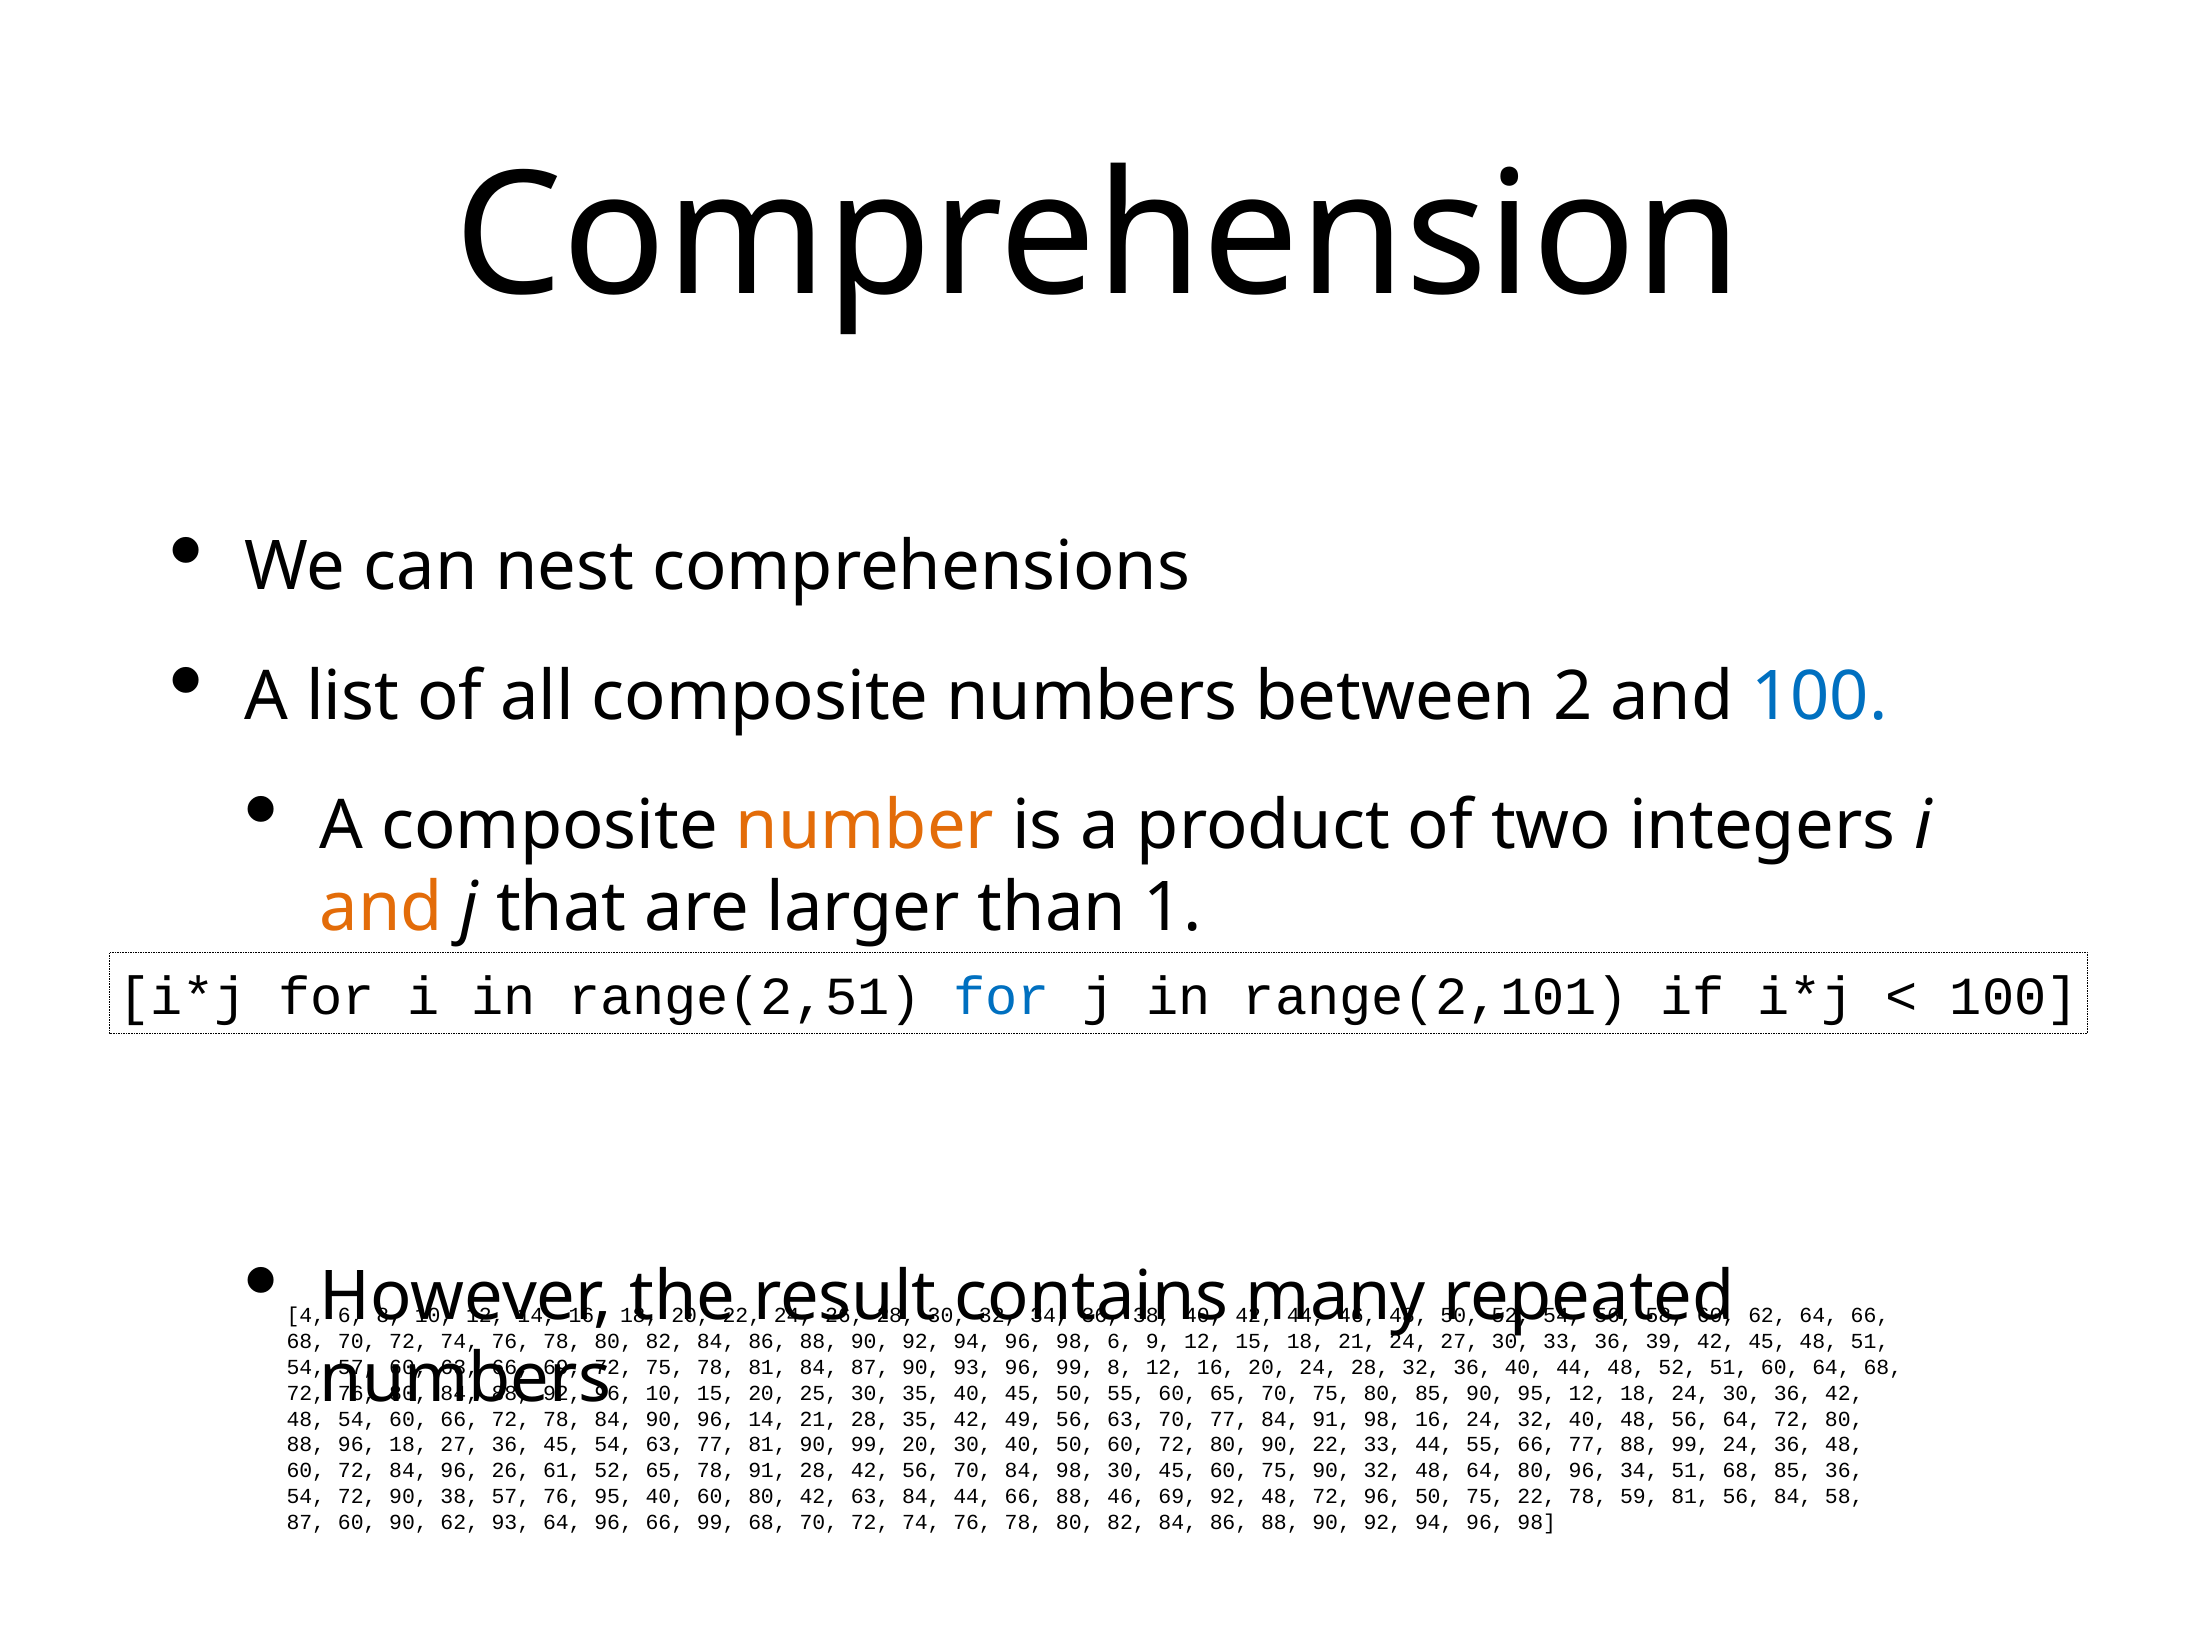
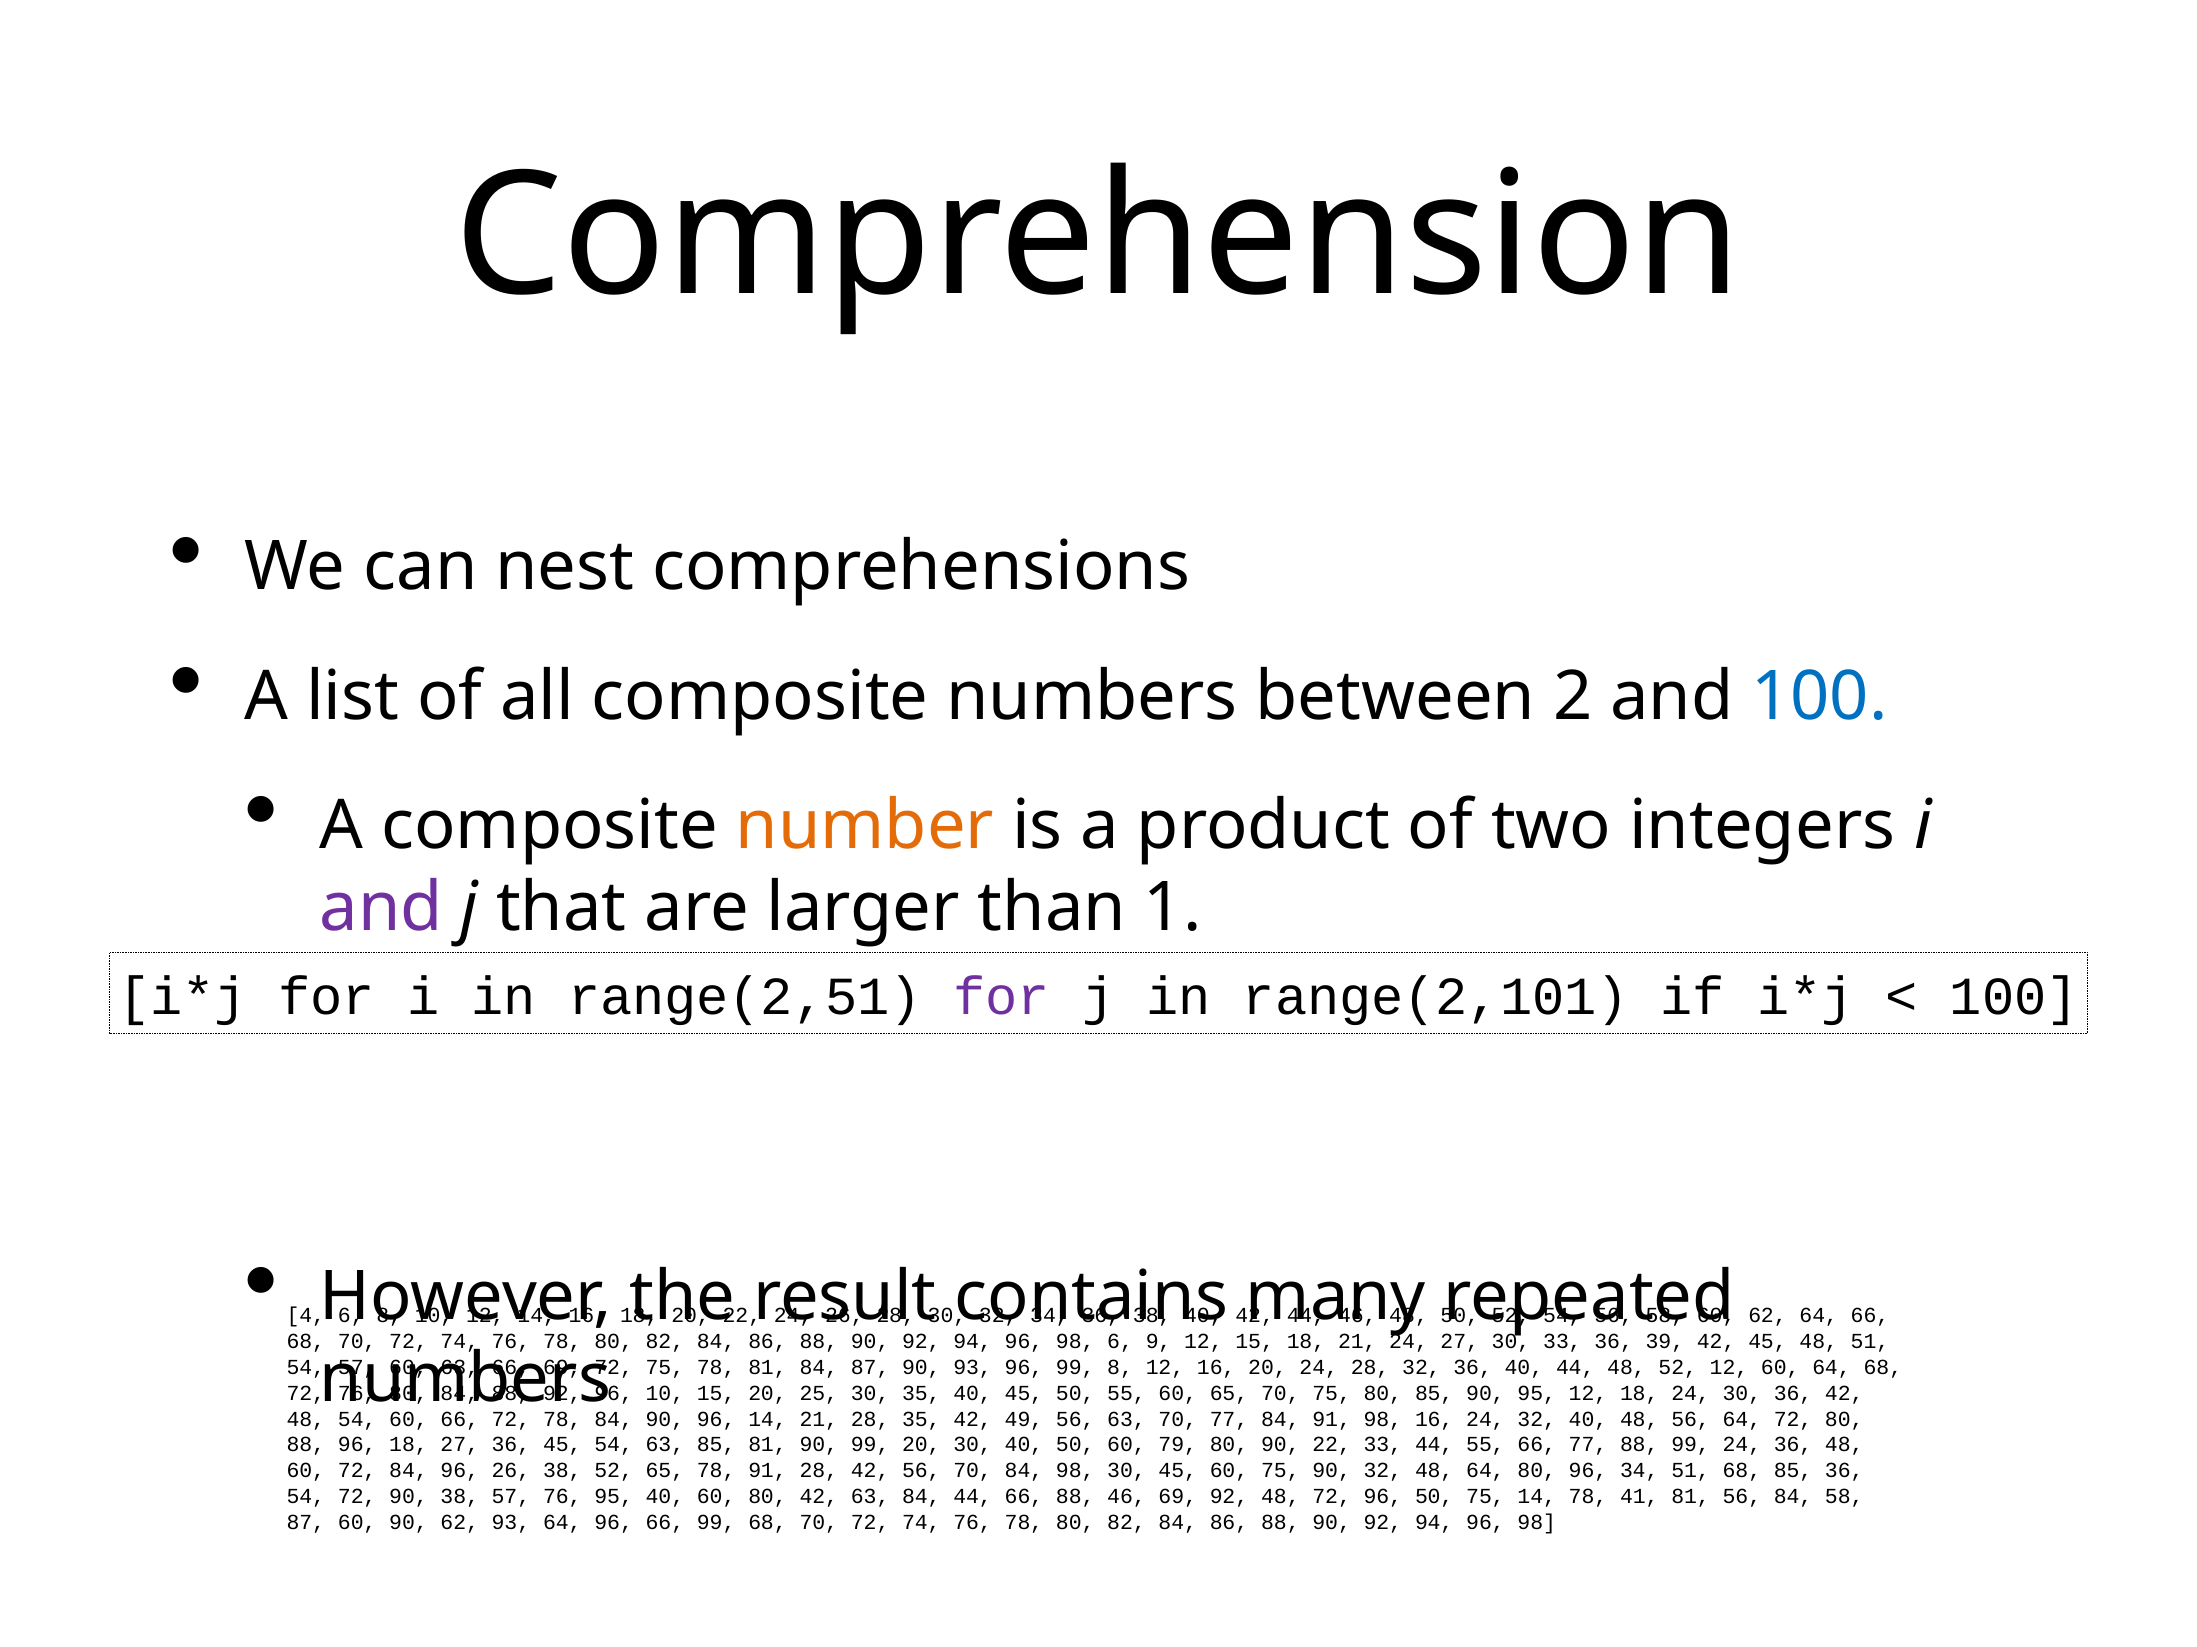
and colour: orange -> purple (381, 909)
for colour: blue -> purple (1002, 997)
52 51: 51 -> 12 (1729, 1368)
63 77: 77 -> 85 (716, 1445)
50 60 72: 72 -> 79 (1178, 1445)
26 61: 61 -> 38 (562, 1471)
75 22: 22 -> 14 (1537, 1497)
59: 59 -> 41 (1639, 1497)
